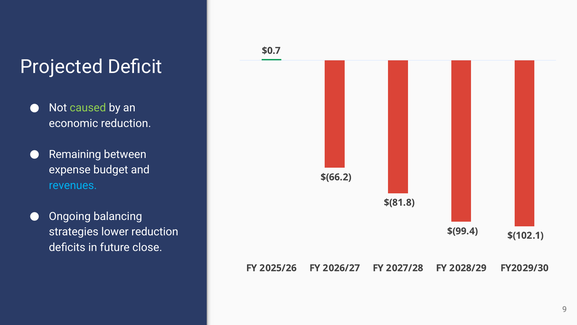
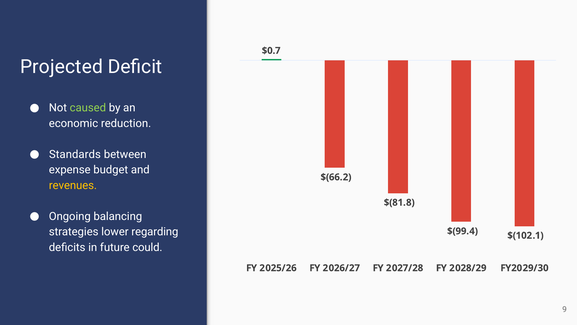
Remaining: Remaining -> Standards (75, 154)
revenues colour: light blue -> yellow (73, 185)
lower reduction: reduction -> regarding (155, 232)
close: close -> could (147, 247)
